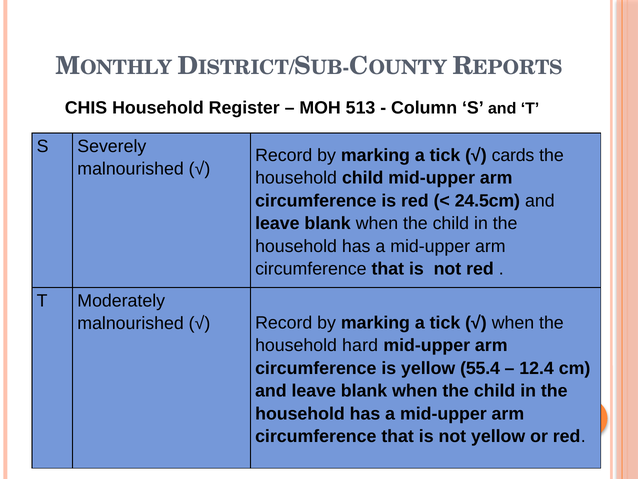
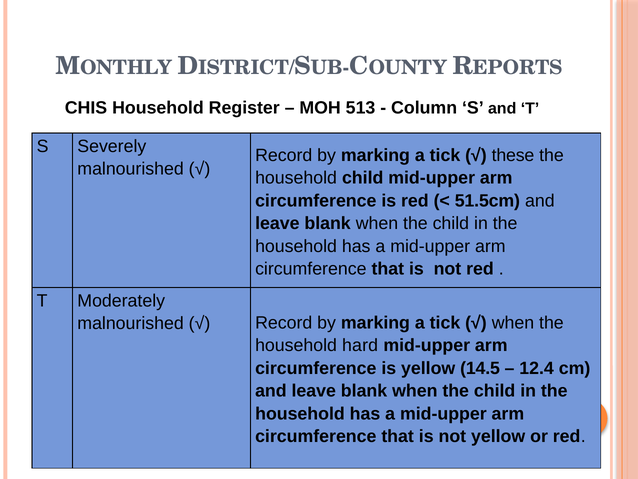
cards: cards -> these (513, 155)
24.5cm: 24.5cm -> 51.5cm (487, 201)
55.4: 55.4 -> 14.5 (480, 368)
